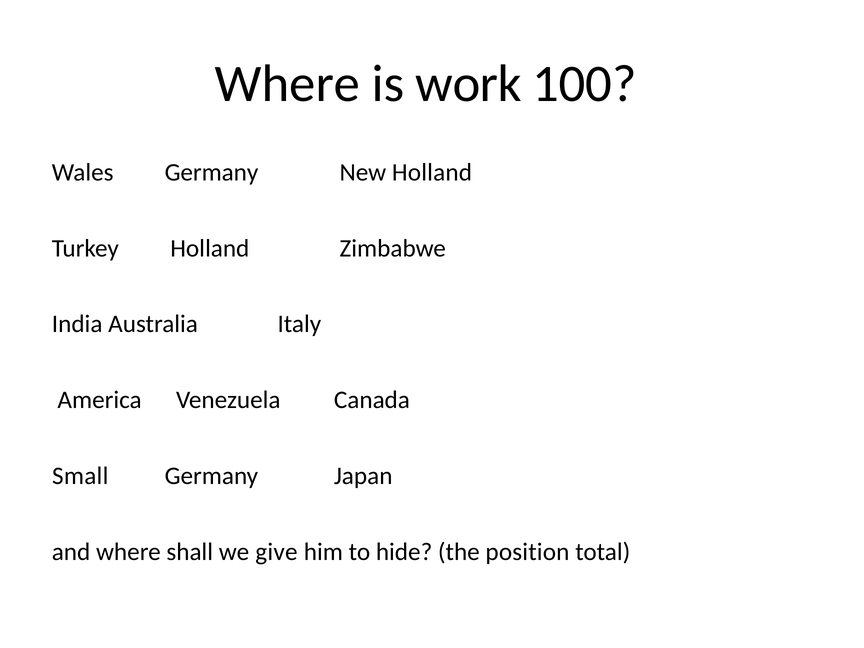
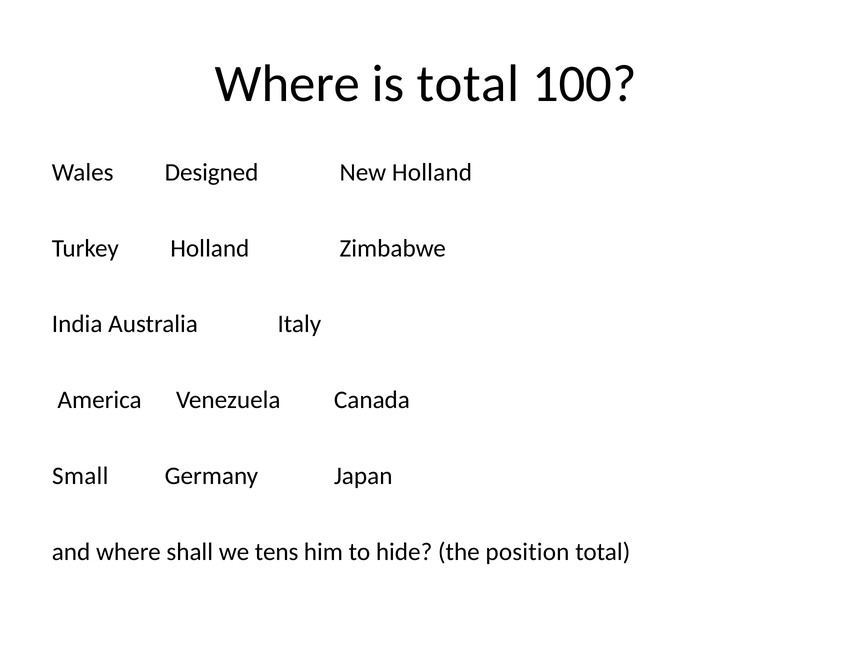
is work: work -> total (468, 84)
Wales Germany: Germany -> Designed (212, 172)
give: give -> tens (277, 552)
